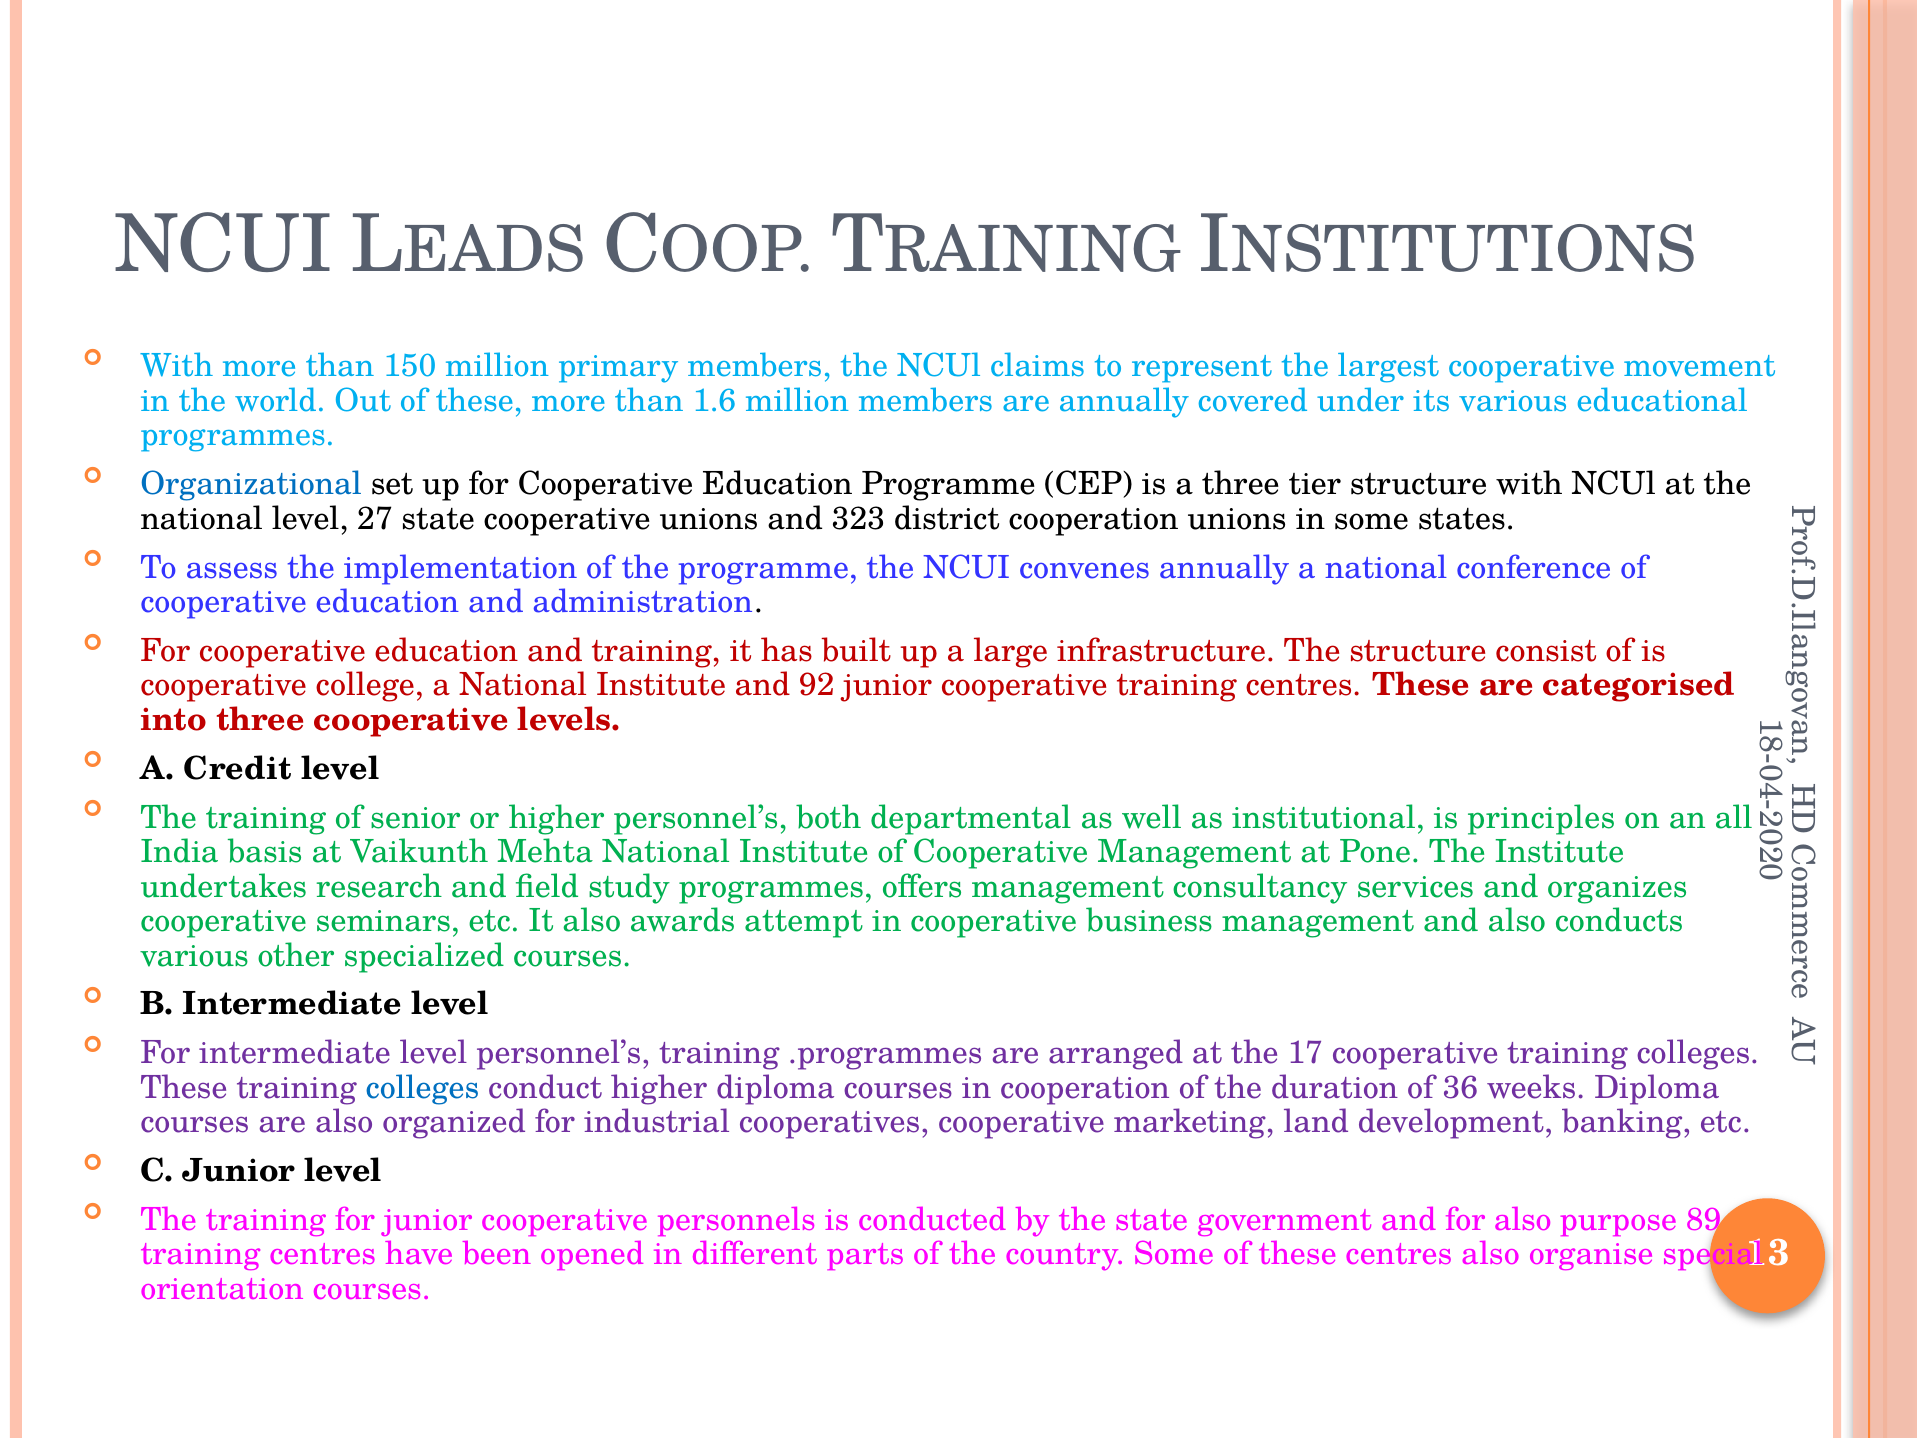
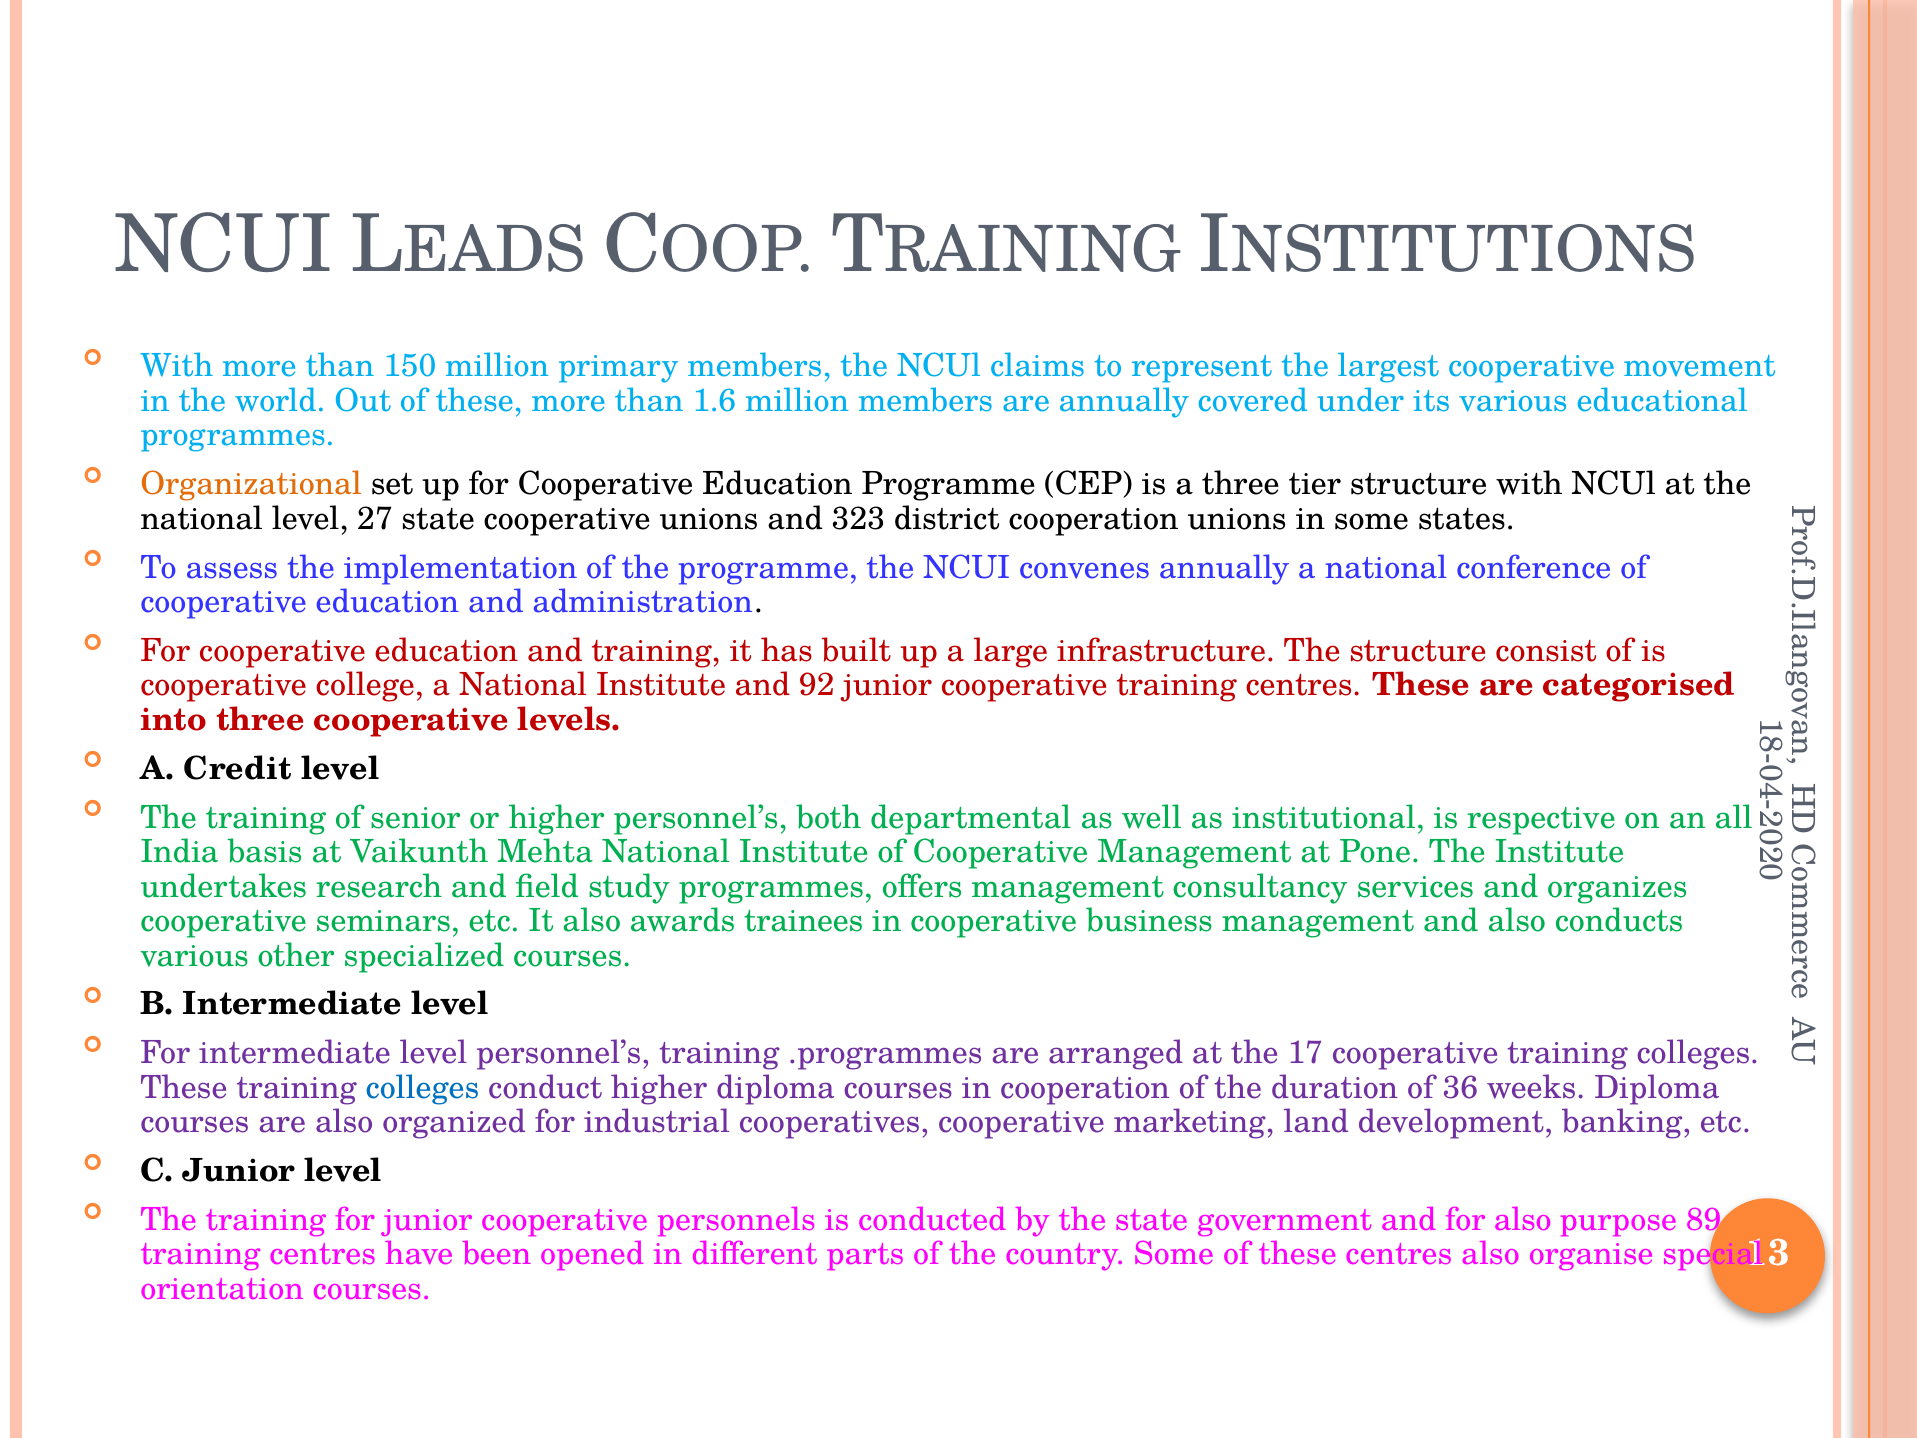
Organizational colour: blue -> orange (251, 484)
principles: principles -> respective (1541, 817)
attempt: attempt -> trainees (804, 921)
